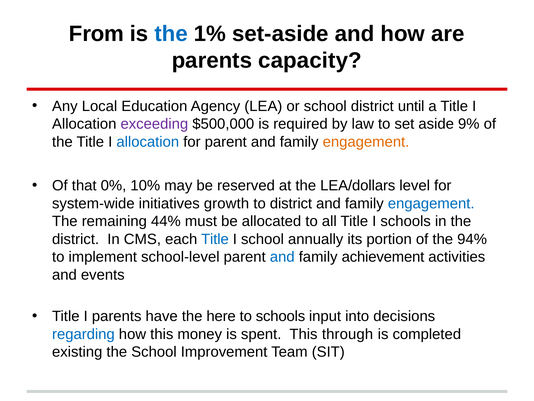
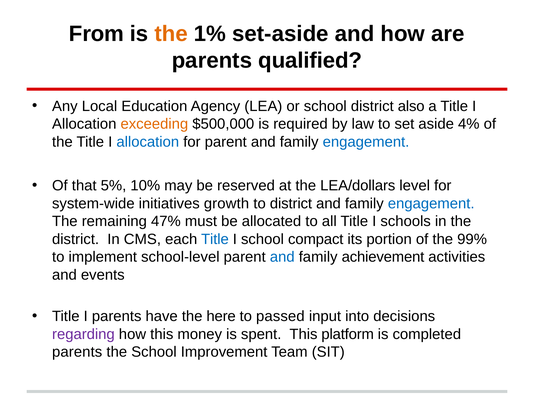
the colour: blue -> orange (171, 34)
capacity: capacity -> qualified (310, 60)
until: until -> also (411, 106)
exceeding colour: purple -> orange (154, 124)
9%: 9% -> 4% (469, 124)
engagement colour: orange -> blue (366, 142)
0%: 0% -> 5% (114, 185)
44%: 44% -> 47% (166, 221)
annually: annually -> compact (316, 239)
94%: 94% -> 99% (472, 239)
to schools: schools -> passed (280, 316)
regarding colour: blue -> purple (83, 334)
through: through -> platform (348, 334)
existing: existing -> parents (77, 352)
